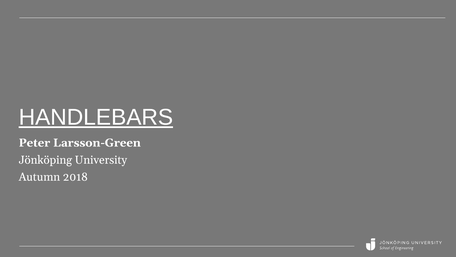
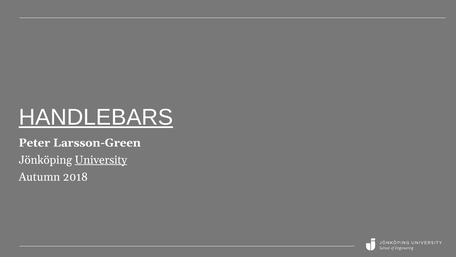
University underline: none -> present (101, 160)
